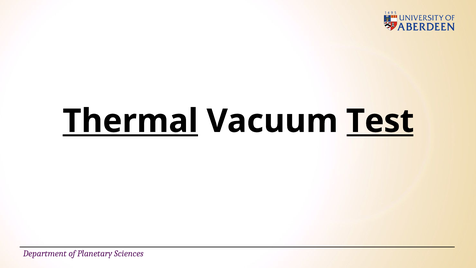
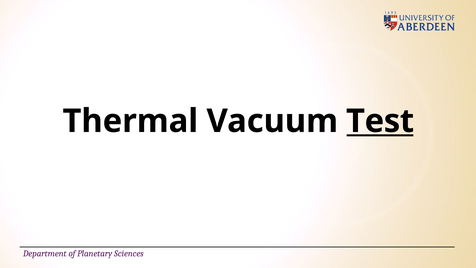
Thermal underline: present -> none (130, 121)
